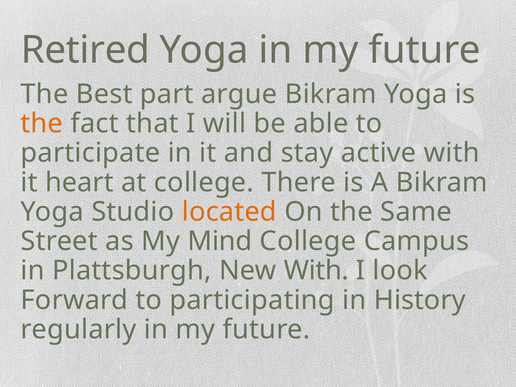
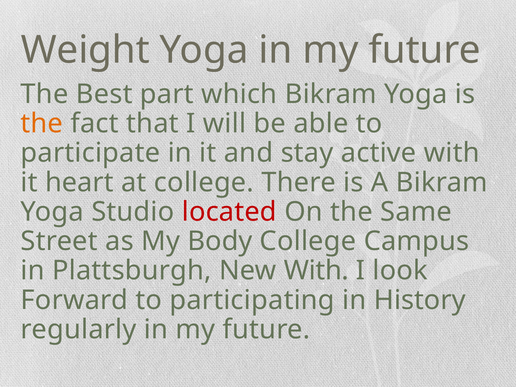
Retired: Retired -> Weight (85, 50)
argue: argue -> which (239, 94)
located colour: orange -> red (229, 212)
Mind: Mind -> Body (220, 241)
